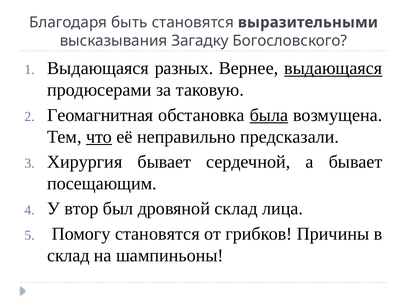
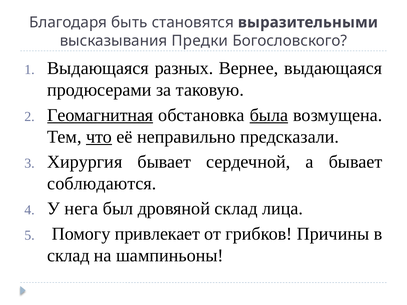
Загадку: Загадку -> Предки (200, 41)
выдающаяся underline: present -> none (333, 68)
Геомагнитная underline: none -> present (100, 115)
посещающим: посещающим -> соблюдаются (102, 184)
втор: втор -> нега (81, 209)
Помогу становятся: становятся -> привлекает (157, 234)
